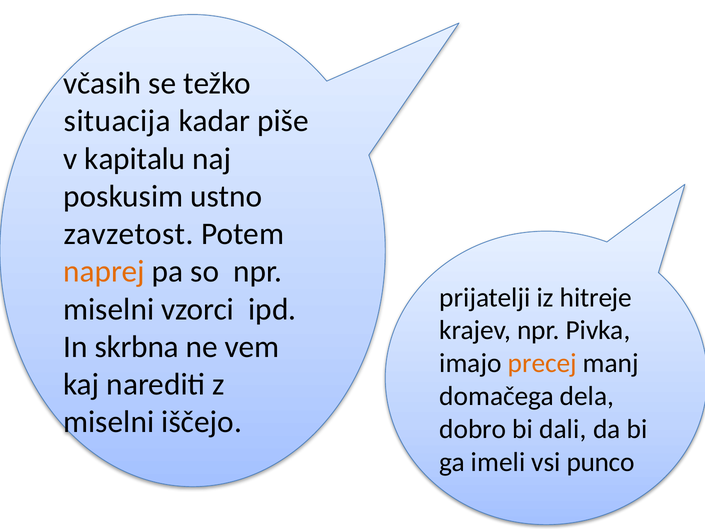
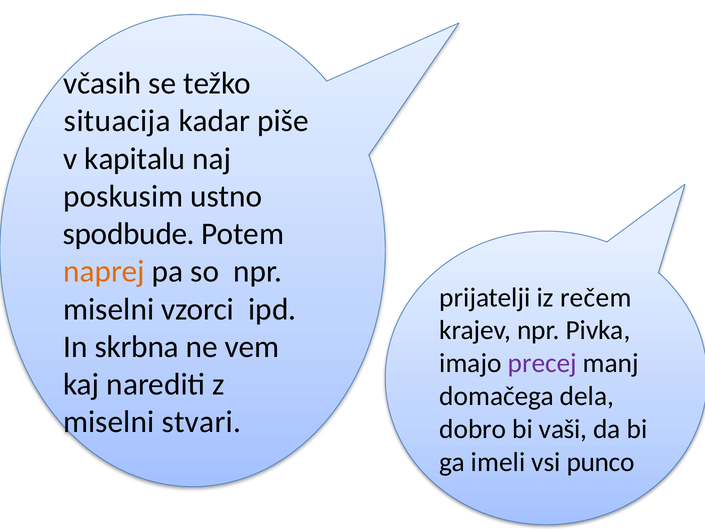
zavzetost: zavzetost -> spodbude (129, 234)
hitreje: hitreje -> rečem (596, 297)
precej colour: orange -> purple (542, 363)
iščejo: iščejo -> stvari (202, 422)
dali: dali -> vaši (563, 429)
